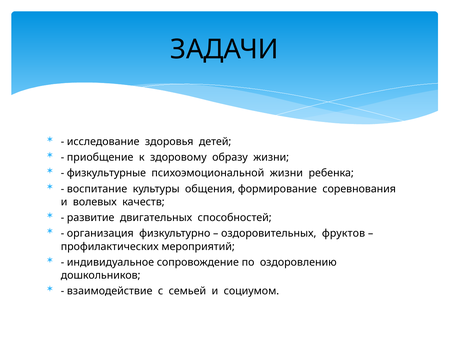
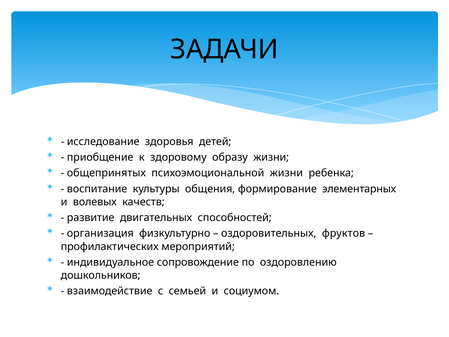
физкультурные: физкультурные -> общепринятых (106, 173)
соревнования: соревнования -> элементарных (359, 189)
